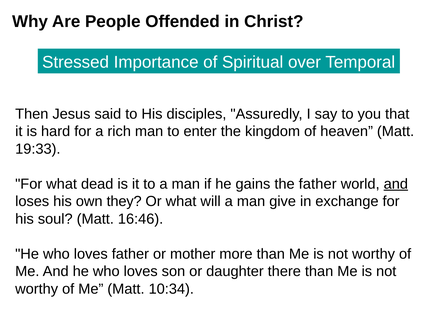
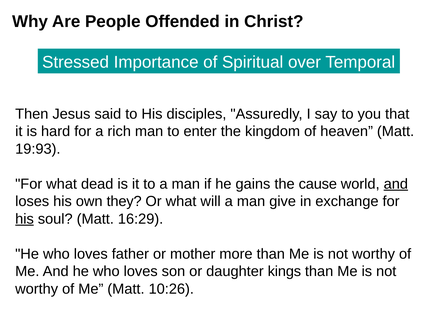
19:33: 19:33 -> 19:93 (38, 149)
the father: father -> cause (318, 184)
his underline: none -> present (25, 219)
16:46: 16:46 -> 16:29 (141, 219)
there: there -> kings (284, 271)
10:34: 10:34 -> 10:26 (171, 289)
